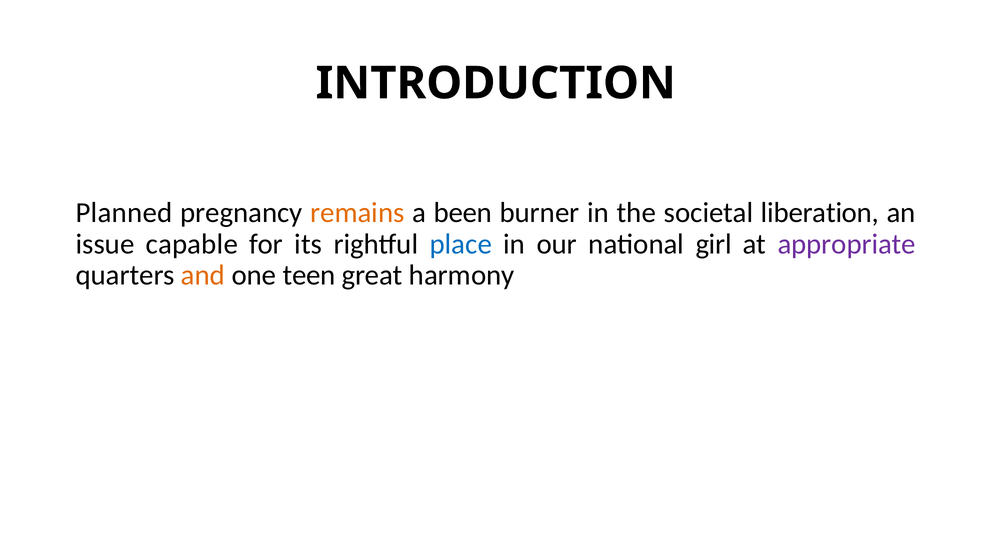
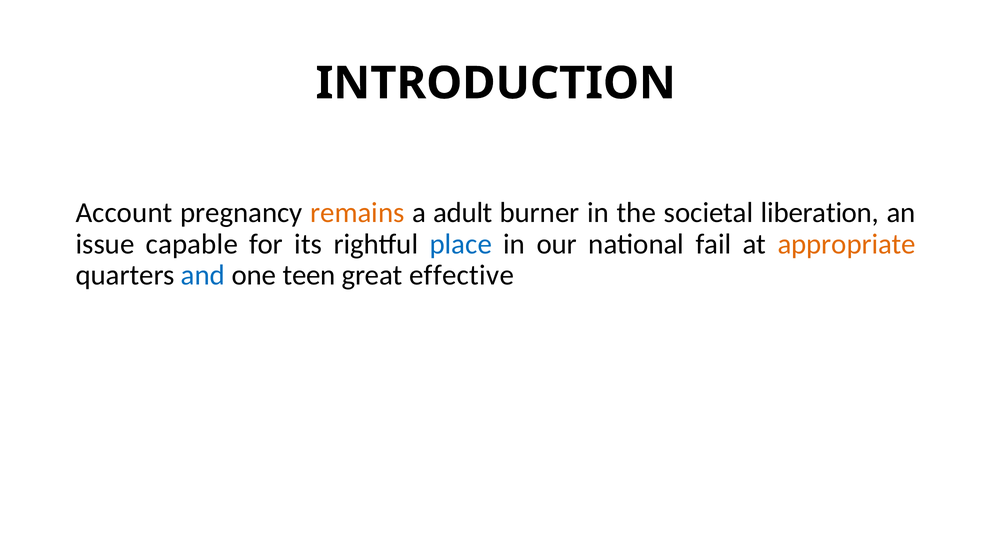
Planned: Planned -> Account (124, 213)
been: been -> adult (463, 213)
girl: girl -> fail (714, 244)
appropriate colour: purple -> orange (847, 244)
and colour: orange -> blue (203, 275)
harmony: harmony -> effective (462, 275)
